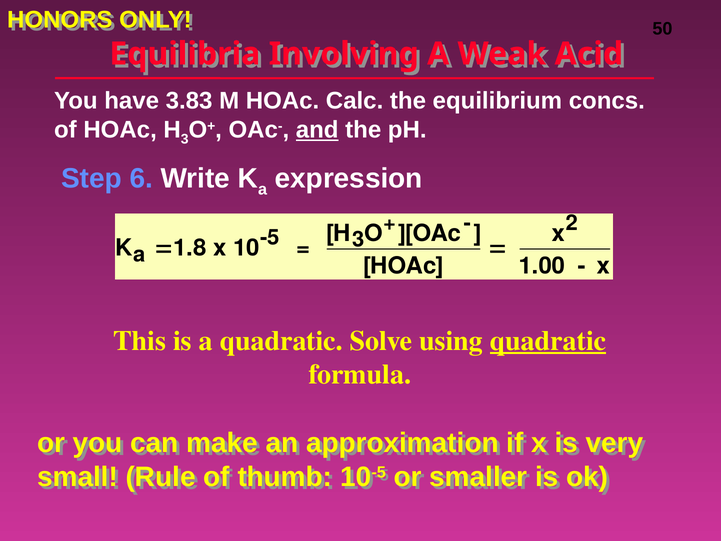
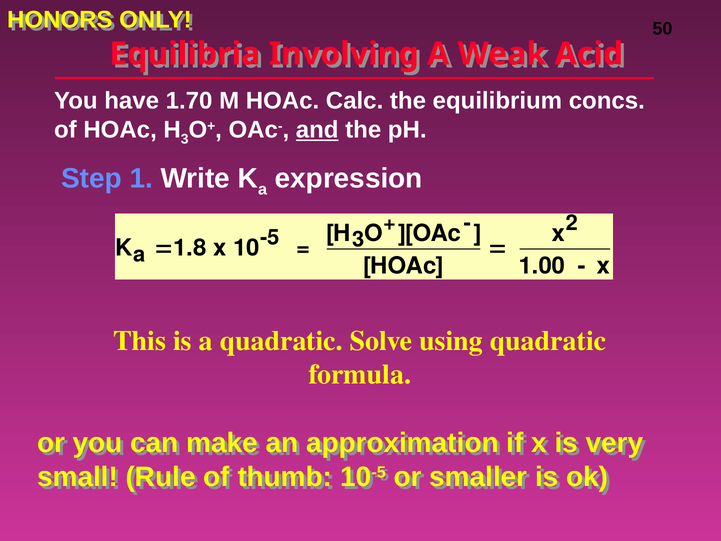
3.83: 3.83 -> 1.70 (189, 101)
6: 6 -> 1 (141, 178)
quadratic underline: present -> none (548, 341)
